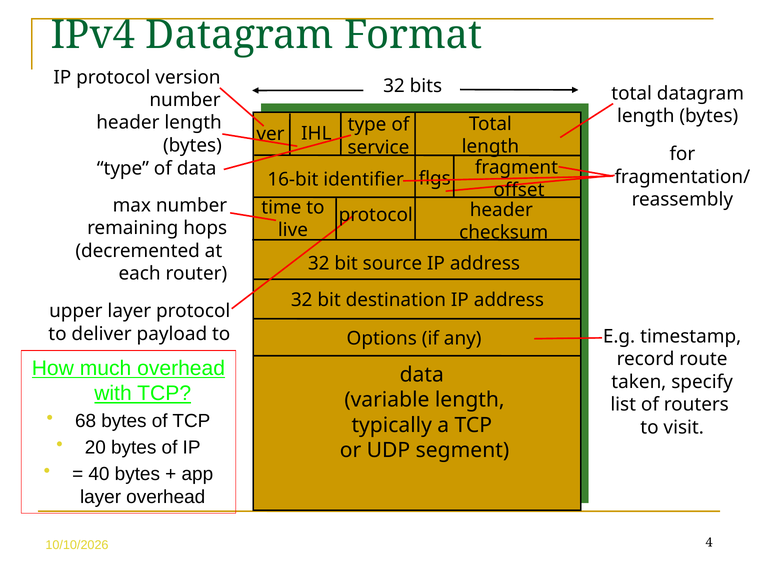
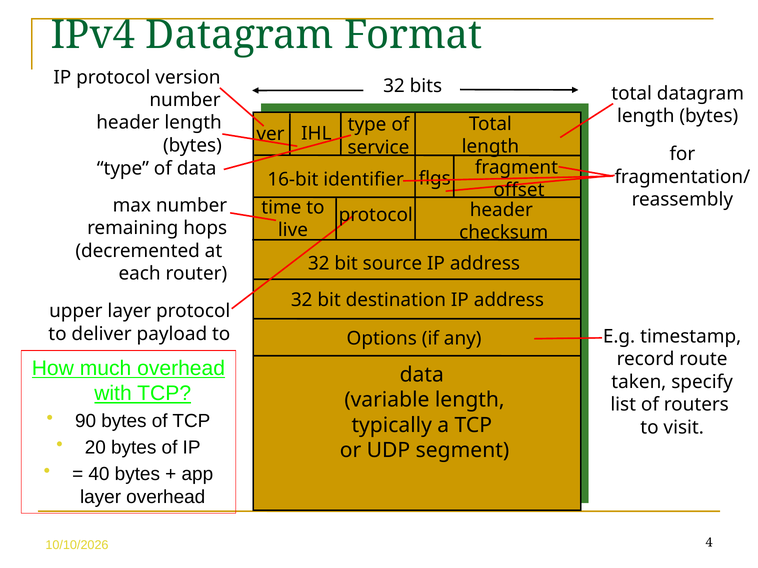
68: 68 -> 90 (86, 421)
